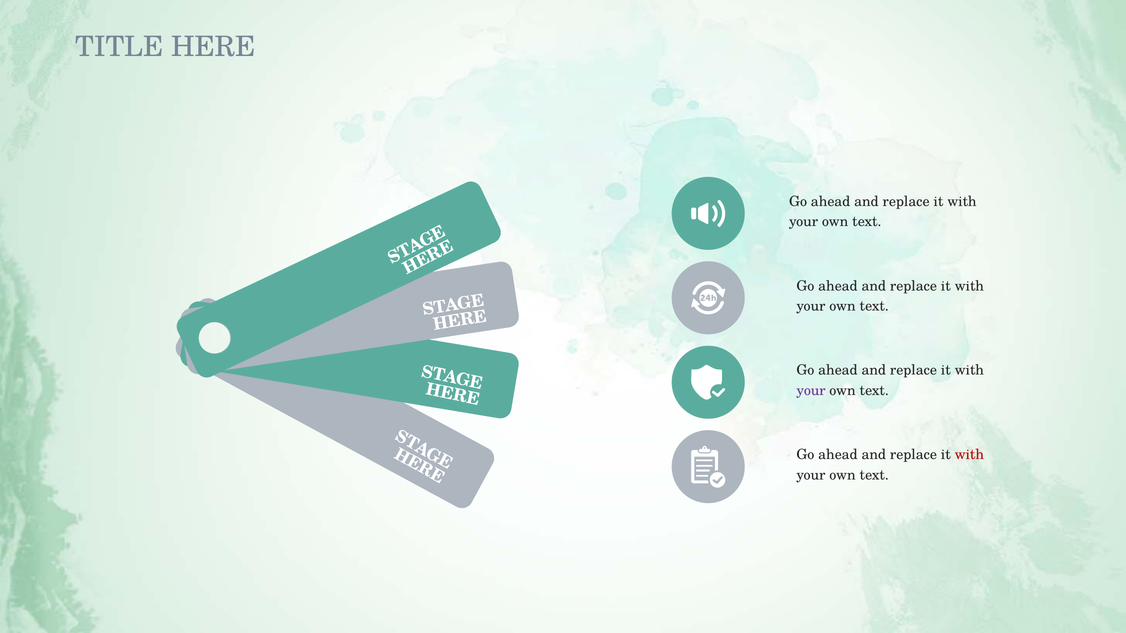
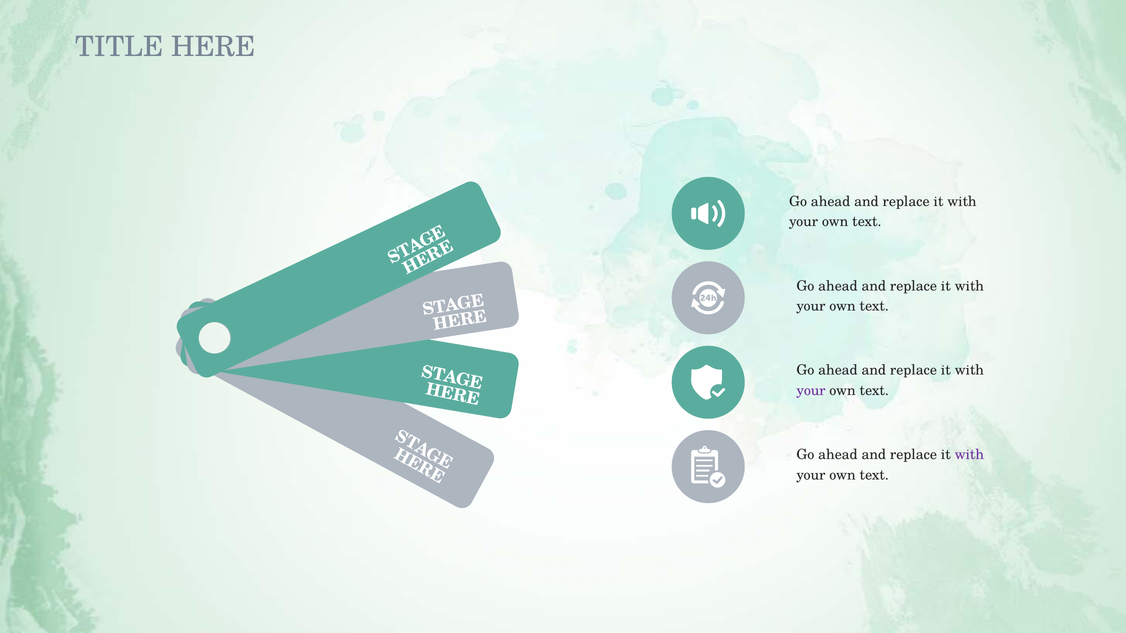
with colour: red -> purple (969, 455)
